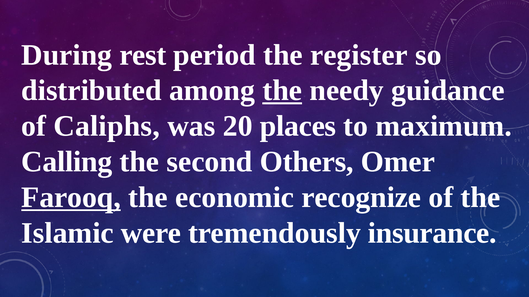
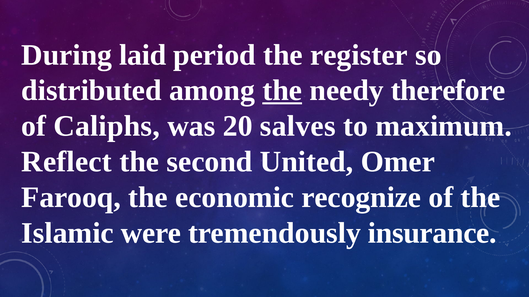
rest: rest -> laid (143, 55)
guidance: guidance -> therefore (448, 91)
places: places -> salves (298, 126)
Calling: Calling -> Reflect (67, 162)
Others: Others -> United (307, 162)
Farooq underline: present -> none (71, 198)
